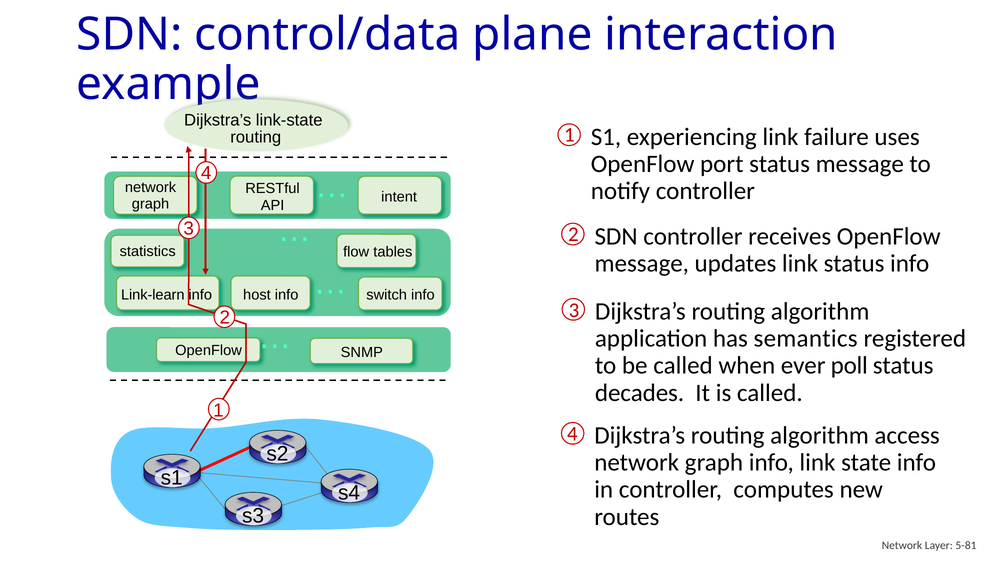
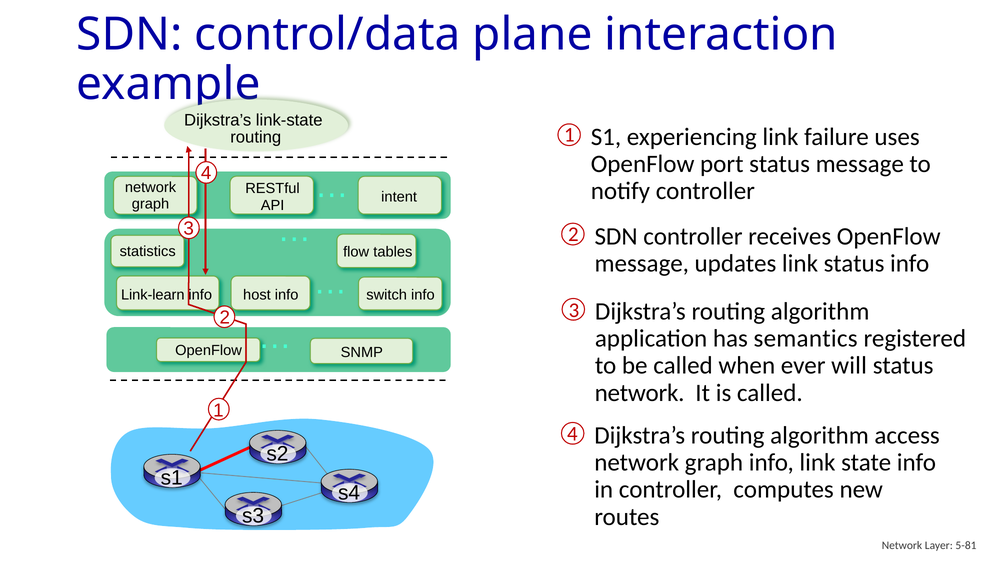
poll: poll -> will (849, 366)
decades: decades -> network (640, 393)
